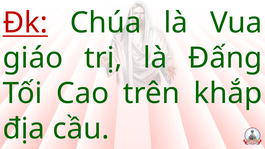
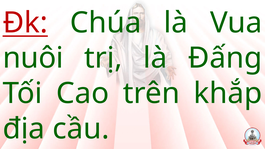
giáo: giáo -> nuôi (33, 58)
